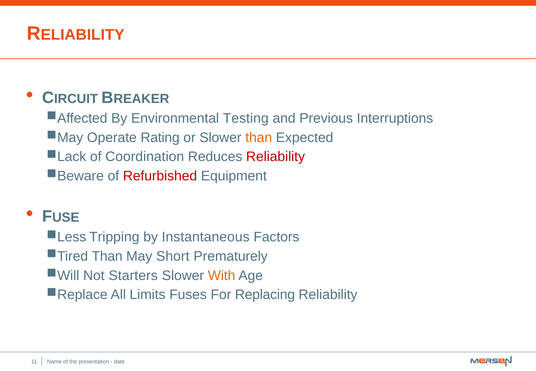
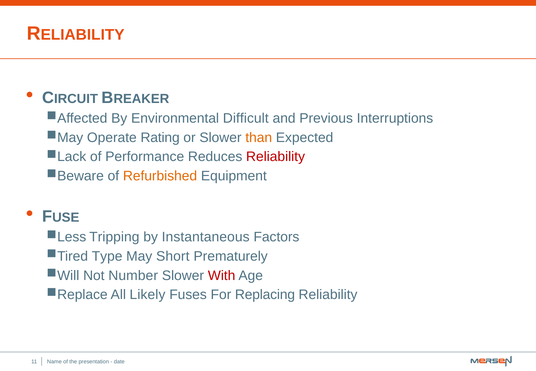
Testing: Testing -> Difficult (246, 118)
Coordination: Coordination -> Performance (145, 157)
Refurbished colour: red -> orange (160, 176)
Than: Than -> Type (107, 256)
Starters: Starters -> Number (133, 276)
With colour: orange -> red (222, 276)
Limits: Limits -> Likely (147, 295)
